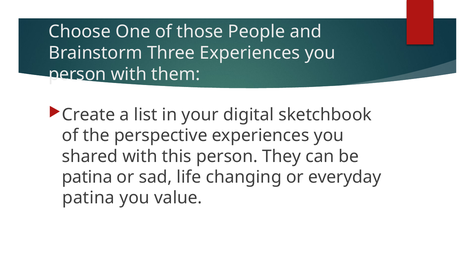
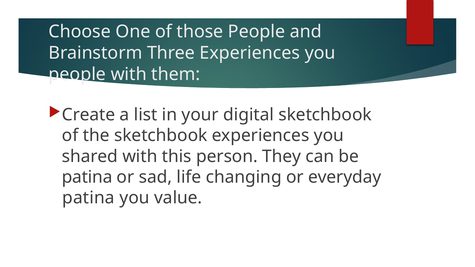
person: person -> people (77, 74)
the perspective: perspective -> sketchbook (161, 136)
